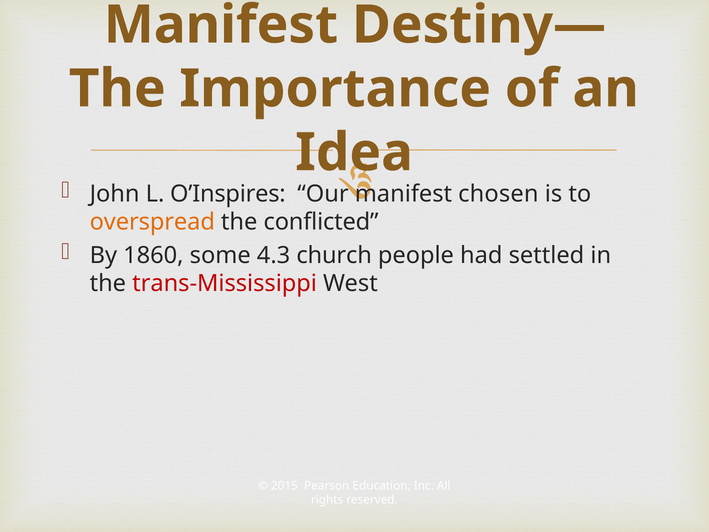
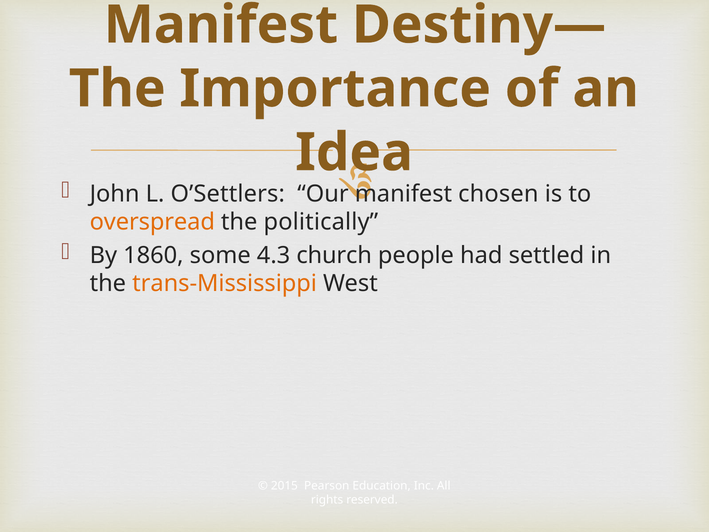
O’Inspires: O’Inspires -> O’Settlers (228, 194)
conflicted: conflicted -> politically (321, 222)
trans-Mississippi colour: red -> orange (225, 284)
